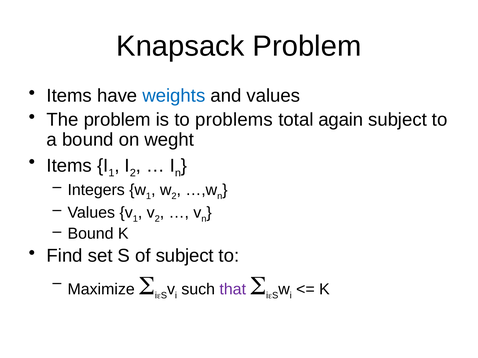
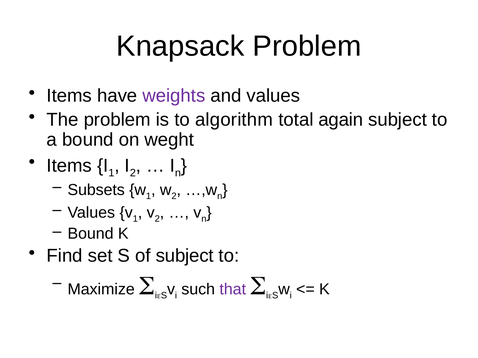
weights colour: blue -> purple (174, 96)
problems: problems -> algorithm (234, 120)
Integers: Integers -> Subsets (96, 190)
